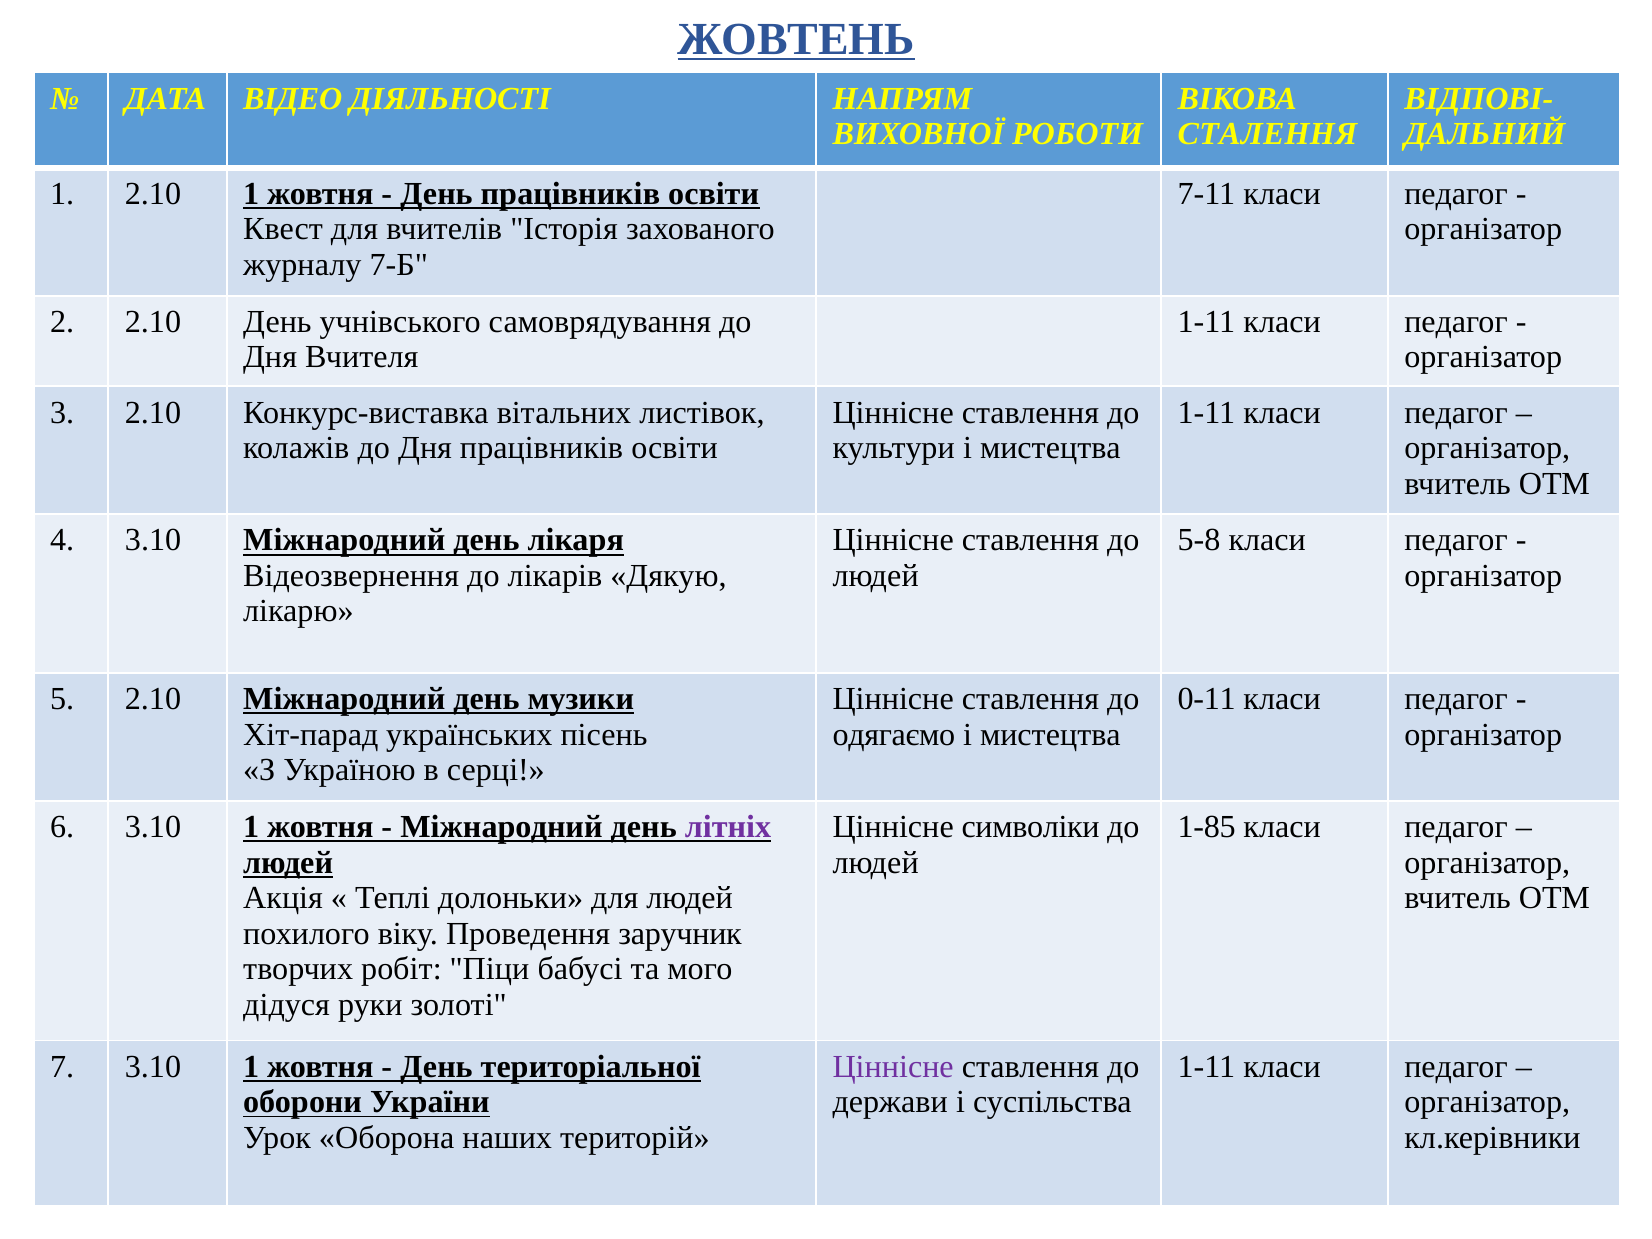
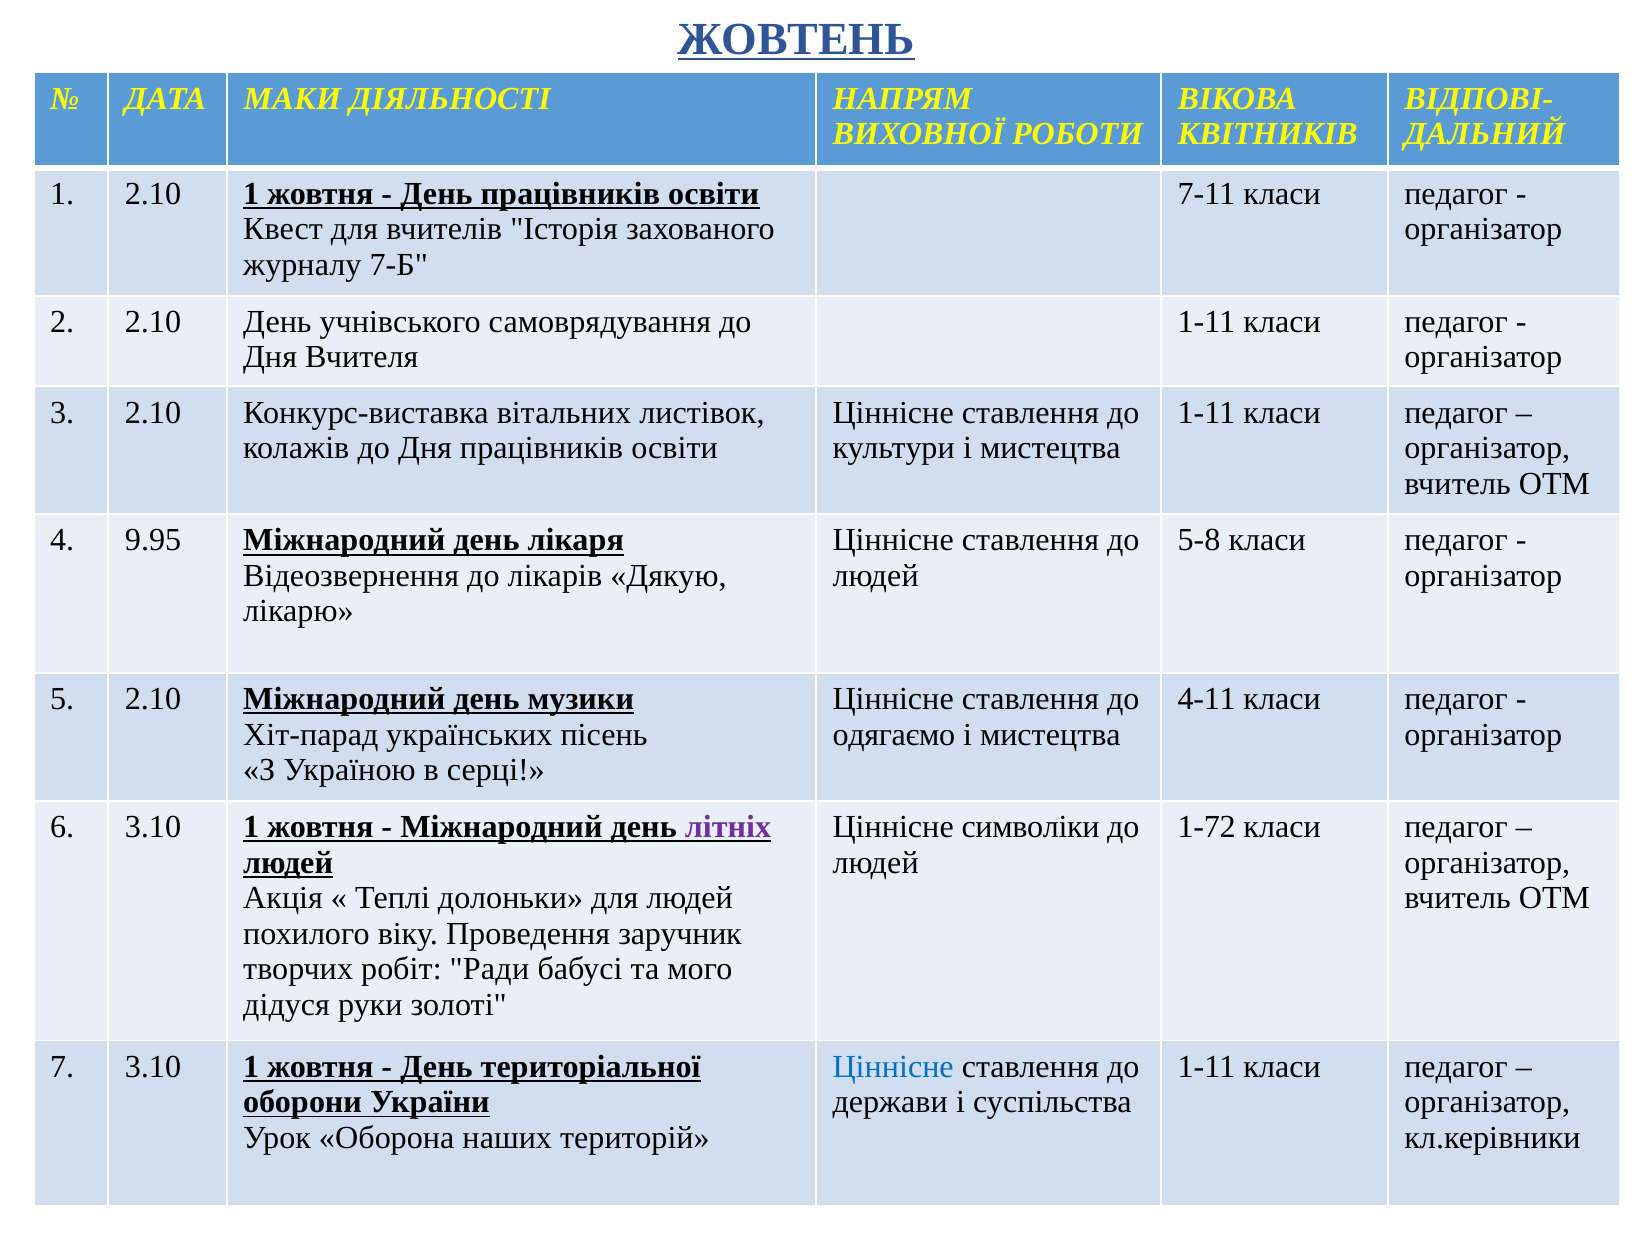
ВІДЕО: ВІДЕО -> МАКИ (292, 99)
СТАЛЕННЯ: СТАЛЕННЯ -> КВІТНИКІВ (1268, 134)
4 3.10: 3.10 -> 9.95 (153, 540)
0-11: 0-11 -> 4-11 (1207, 699)
1-85: 1-85 -> 1-72 (1207, 827)
Піци: Піци -> Ради (489, 969)
Ціннісне colour: purple -> blue (893, 1067)
